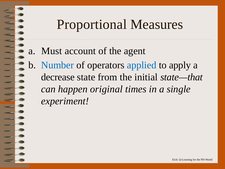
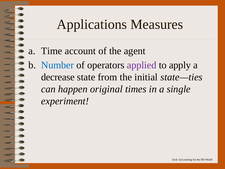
Proportional: Proportional -> Applications (92, 24)
Must: Must -> Time (52, 51)
applied colour: blue -> purple (142, 65)
state—that: state—that -> state—ties (181, 77)
